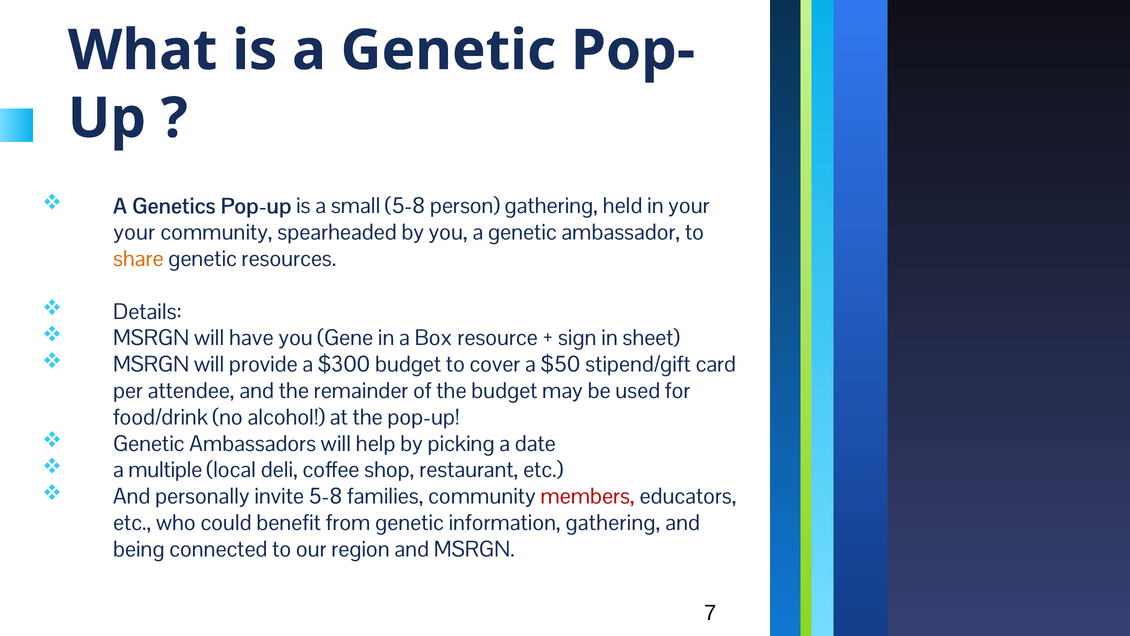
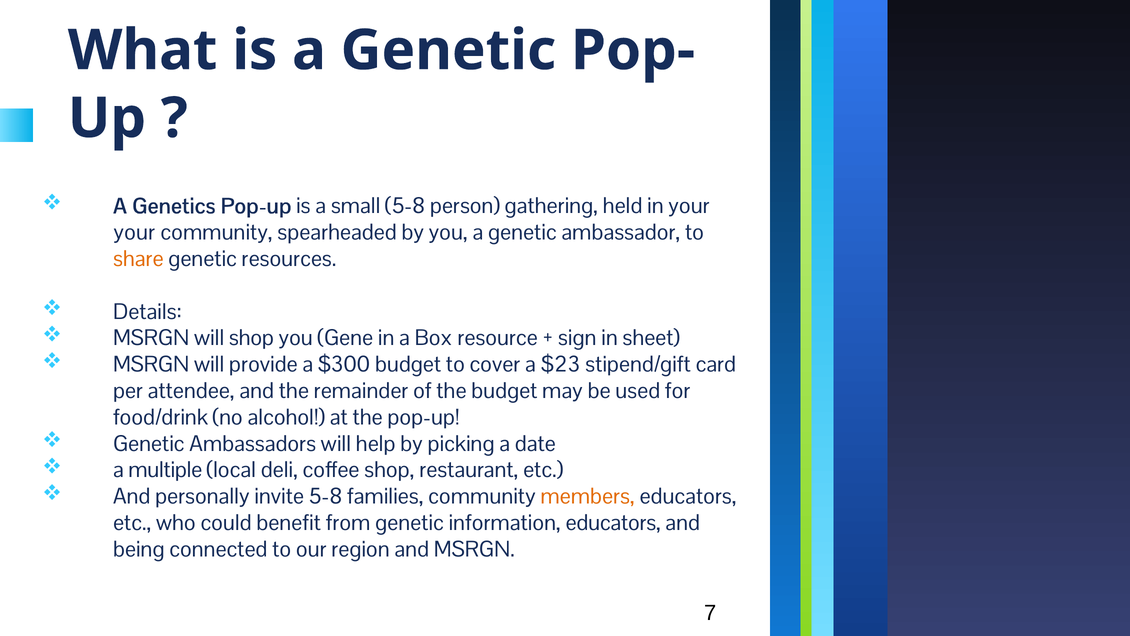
will have: have -> shop (251, 338)
$50: $50 -> $23 (560, 364)
members colour: red -> orange (588, 496)
information gathering: gathering -> educators (613, 523)
